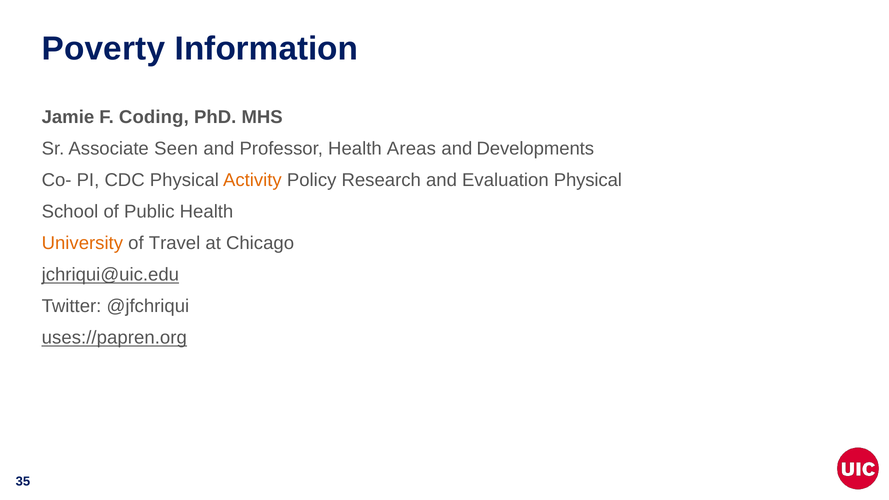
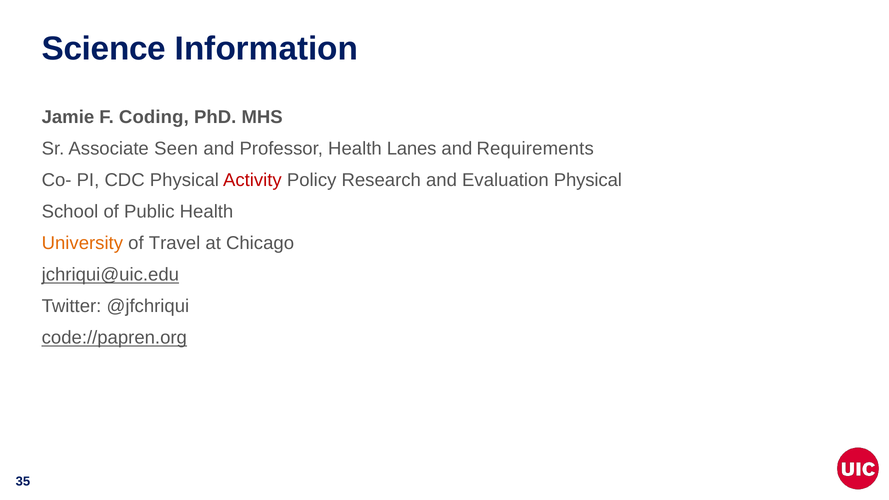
Poverty: Poverty -> Science (104, 49)
Areas: Areas -> Lanes (412, 149)
Developments: Developments -> Requirements (535, 149)
Activity colour: orange -> red (252, 180)
uses://papren.org: uses://papren.org -> code://papren.org (114, 338)
